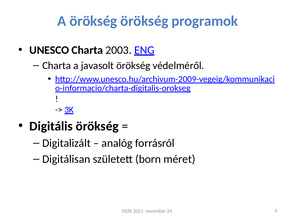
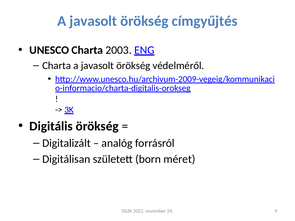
örökség: örökség -> javasolt (93, 21)
programok: programok -> címgyűjtés (205, 21)
